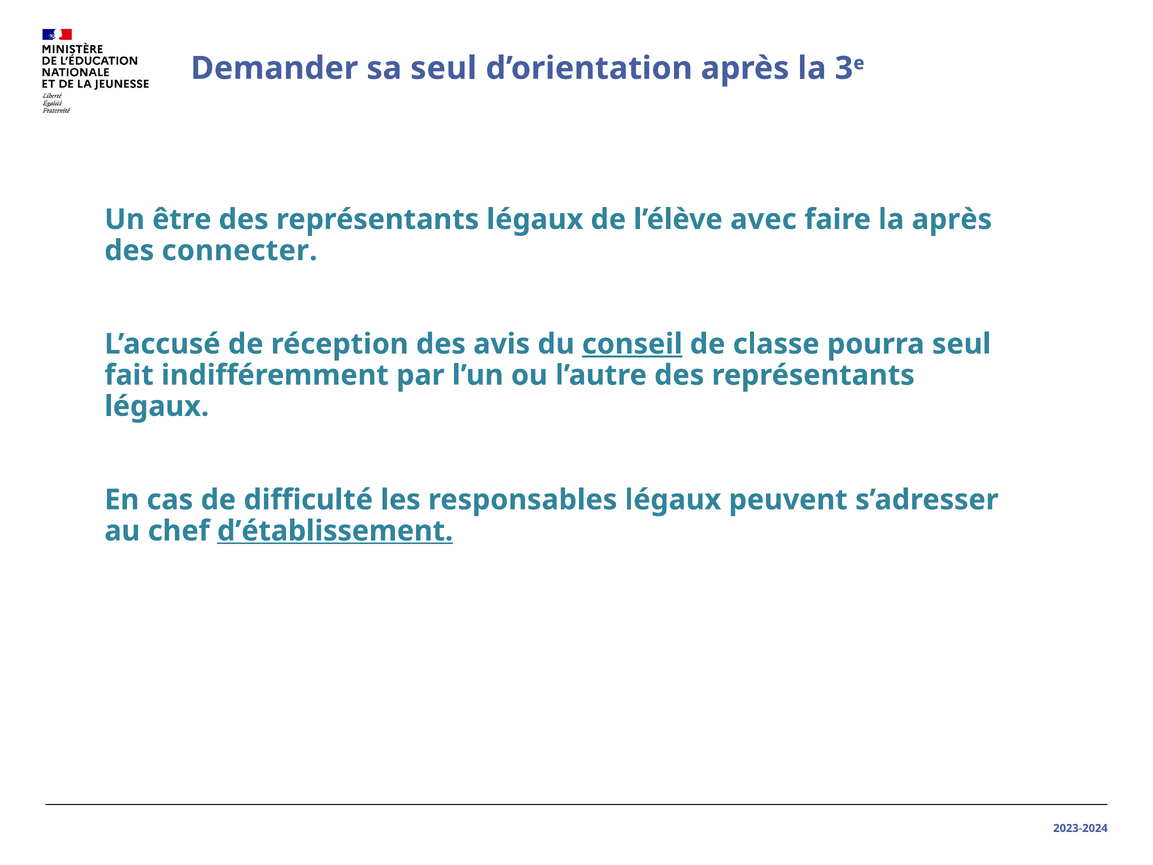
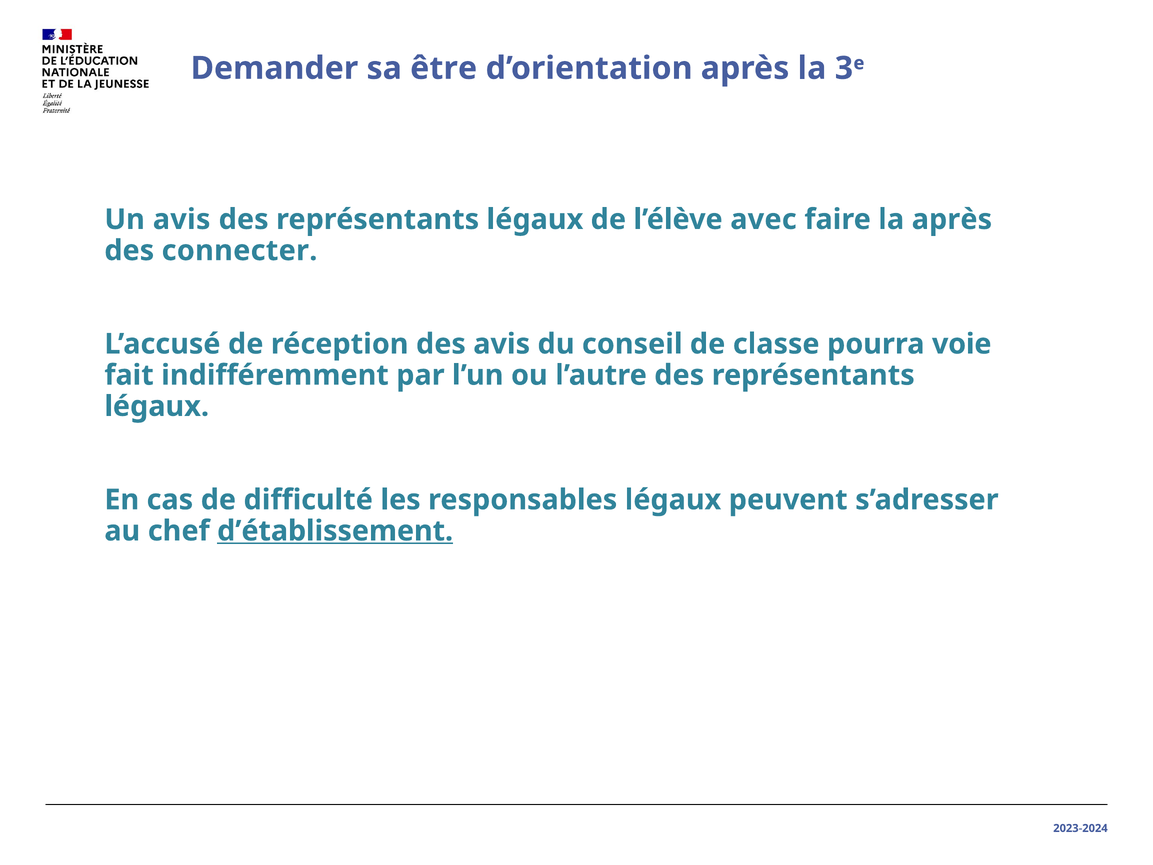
sa seul: seul -> être (444, 68)
Un être: être -> avis (182, 219)
conseil underline: present -> none (632, 344)
pourra seul: seul -> voie (962, 344)
